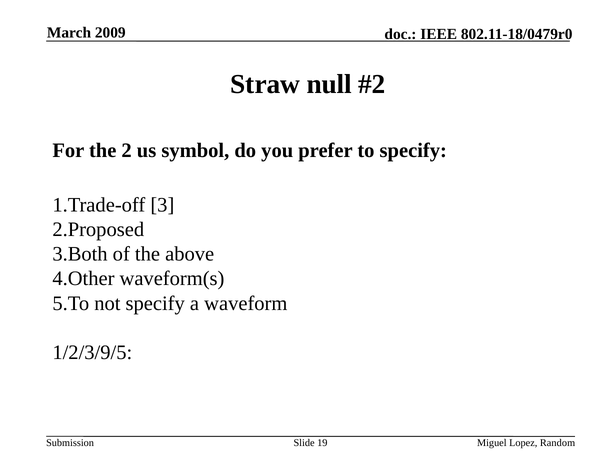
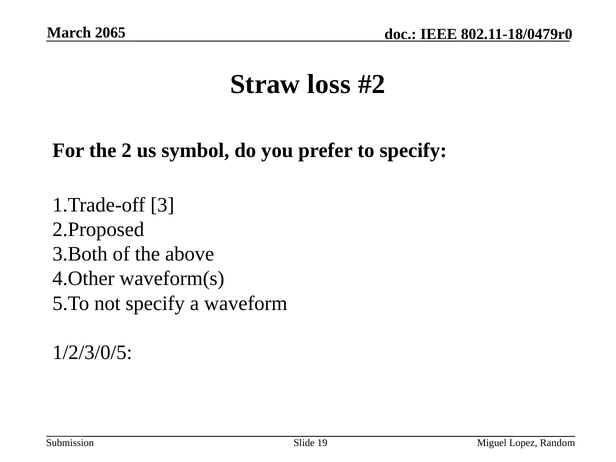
2009: 2009 -> 2065 (110, 33)
null: null -> loss (329, 84)
1/2/3/9/5: 1/2/3/9/5 -> 1/2/3/0/5 (92, 353)
